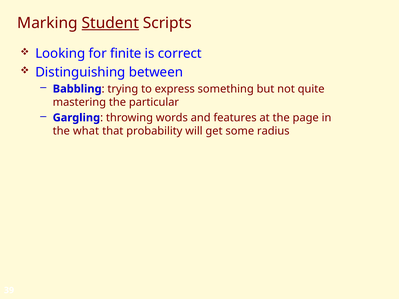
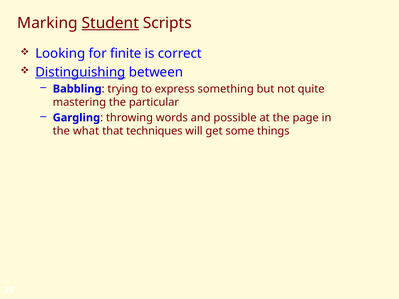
Distinguishing underline: none -> present (80, 72)
features: features -> possible (235, 118)
probability: probability -> techniques (154, 131)
radius: radius -> things (273, 131)
